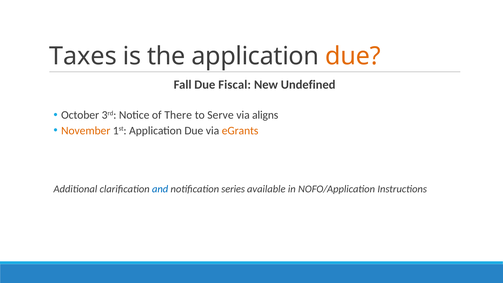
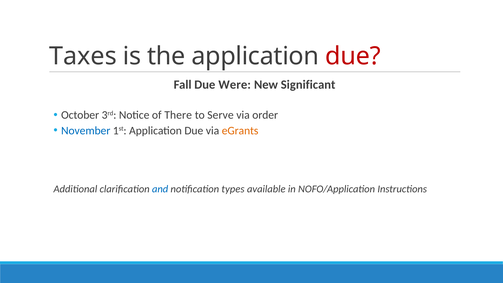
due colour: orange -> red (353, 56)
Fiscal: Fiscal -> Were (235, 85)
Undefined: Undefined -> Significant (308, 85)
aligns: aligns -> order (265, 115)
November colour: orange -> blue (86, 131)
series: series -> types (233, 189)
